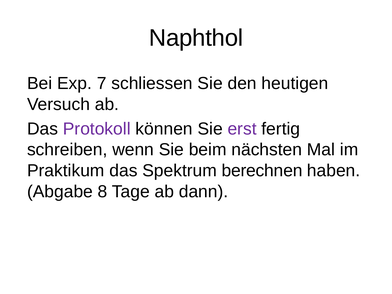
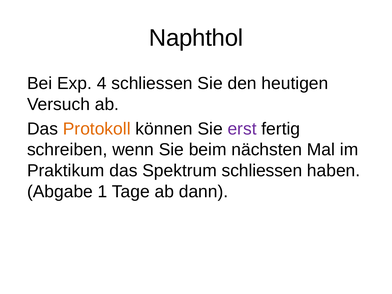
7: 7 -> 4 (102, 83)
Protokoll colour: purple -> orange (97, 129)
Spektrum berechnen: berechnen -> schliessen (262, 171)
8: 8 -> 1 (103, 192)
